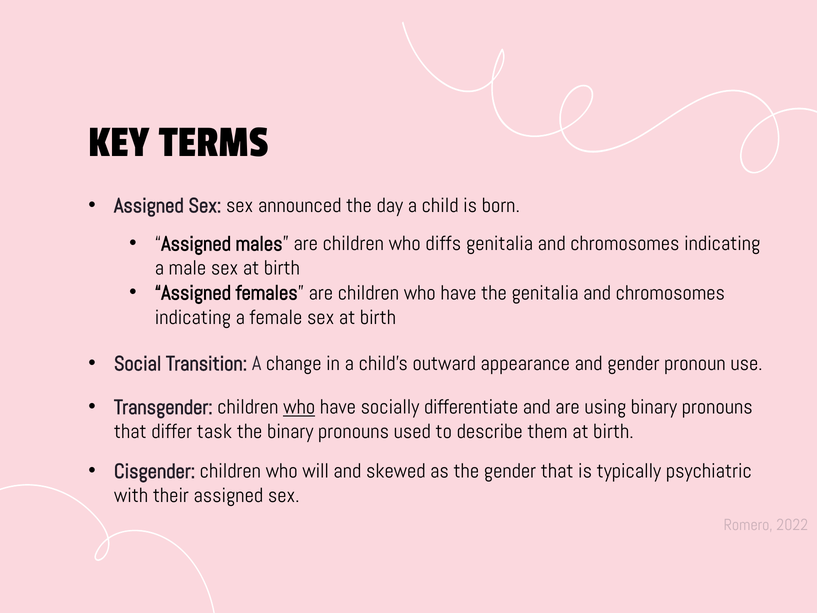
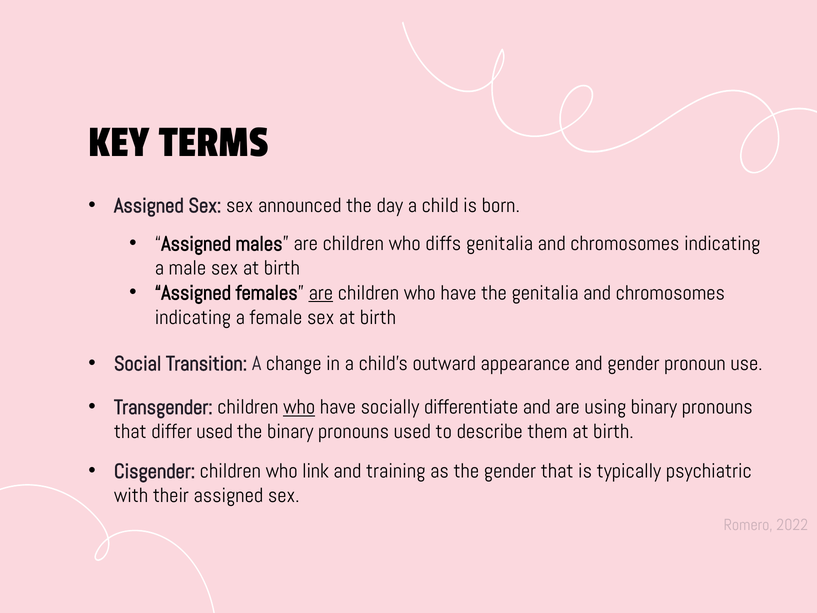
are underline: none -> present (321, 293)
differ task: task -> used (215, 432)
will: will -> link (316, 471)
skewed: skewed -> training (396, 471)
